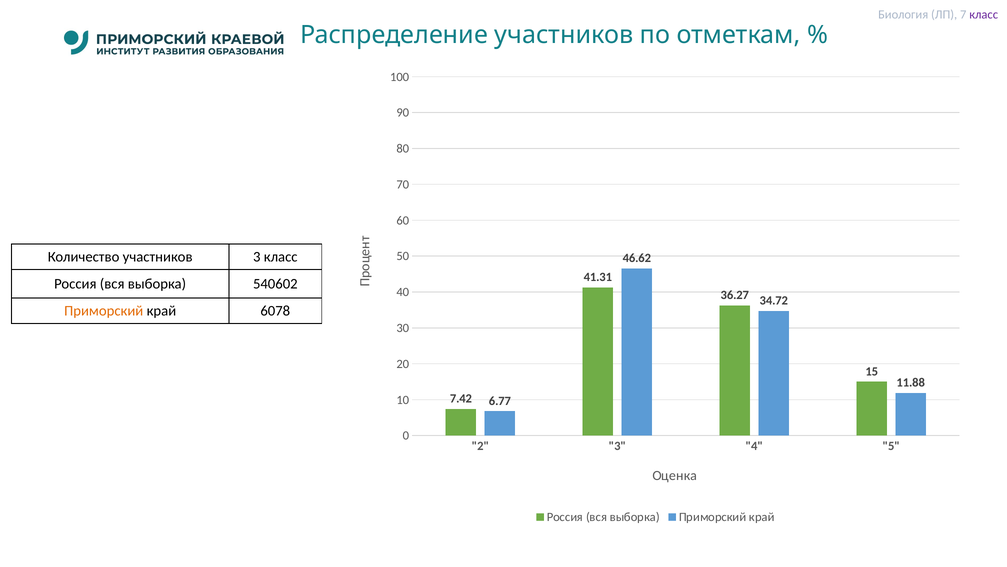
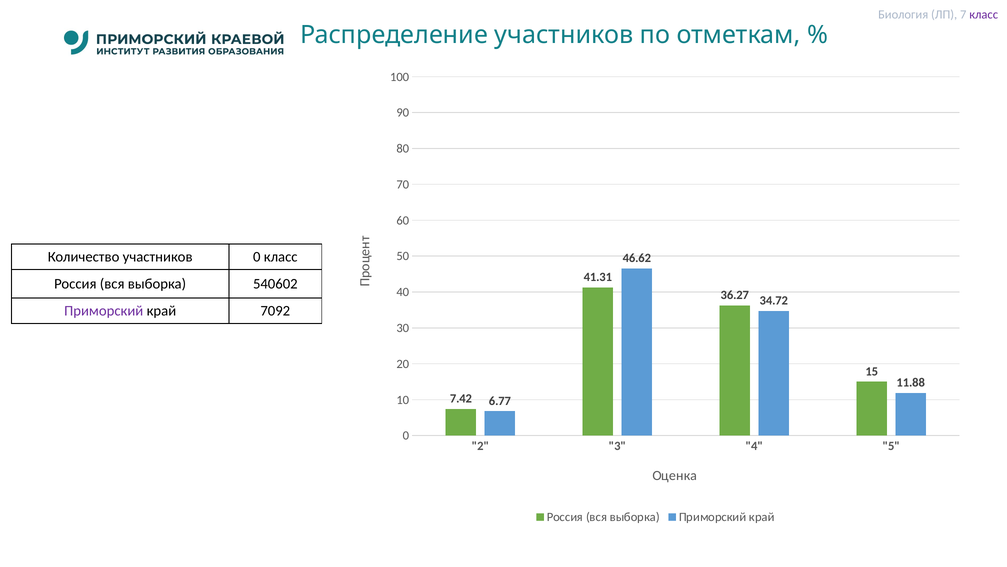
участников 3: 3 -> 0 (257, 257)
Приморский colour: orange -> purple (104, 311)
6078: 6078 -> 7092 (275, 311)
